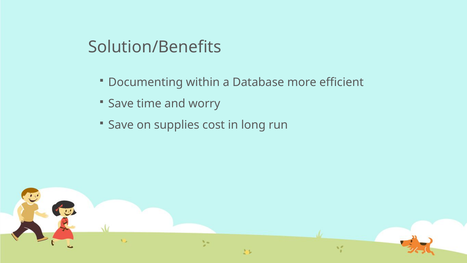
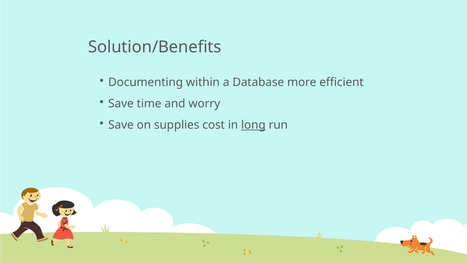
long underline: none -> present (253, 125)
